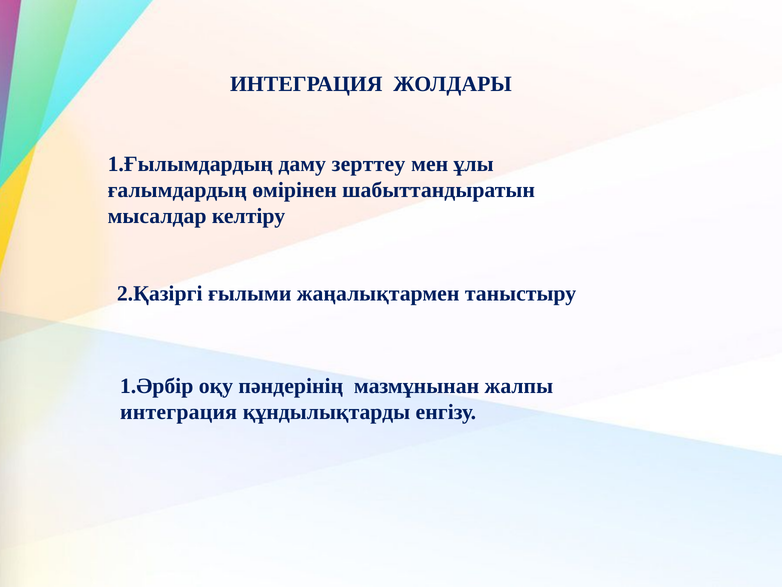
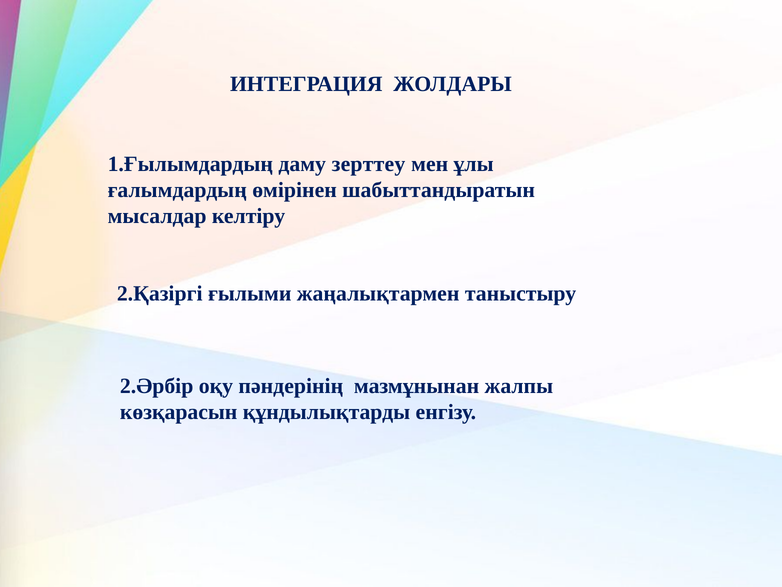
1.Әрбір: 1.Әрбір -> 2.Әрбір (157, 386)
интеграция: интеграция -> көзқарасын (179, 412)
